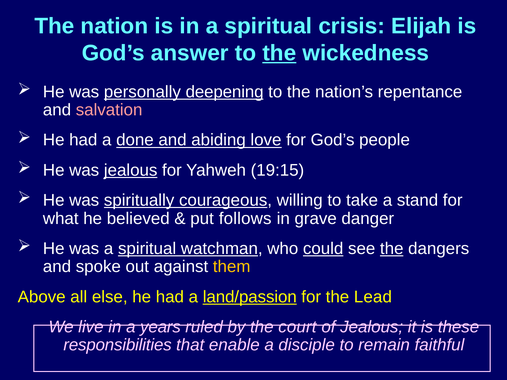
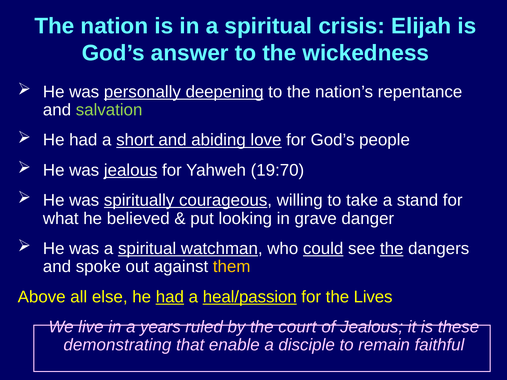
the underline: present -> none (279, 53)
salvation colour: pink -> light green (109, 110)
done: done -> short (135, 140)
19:15: 19:15 -> 19:70 (277, 170)
follows: follows -> looking (245, 219)
had underline: none -> present (170, 297)
land/passion: land/passion -> heal/passion (250, 297)
Lead: Lead -> Lives (373, 297)
responsibilities: responsibilities -> demonstrating (117, 345)
